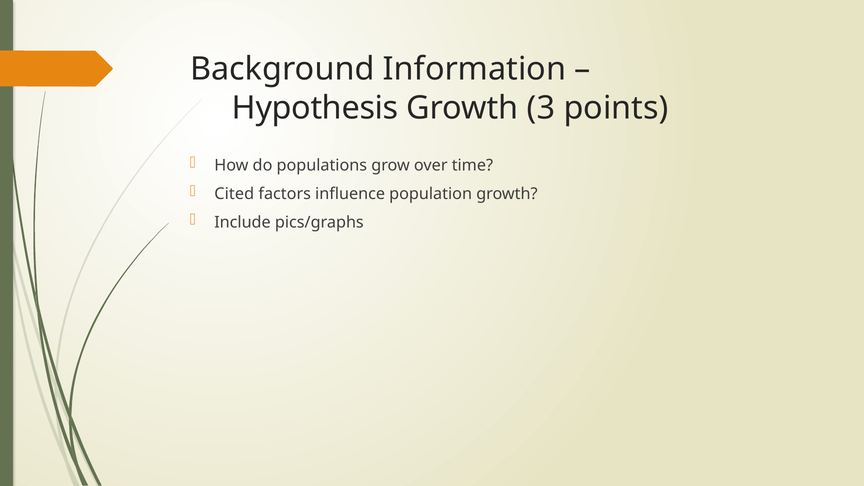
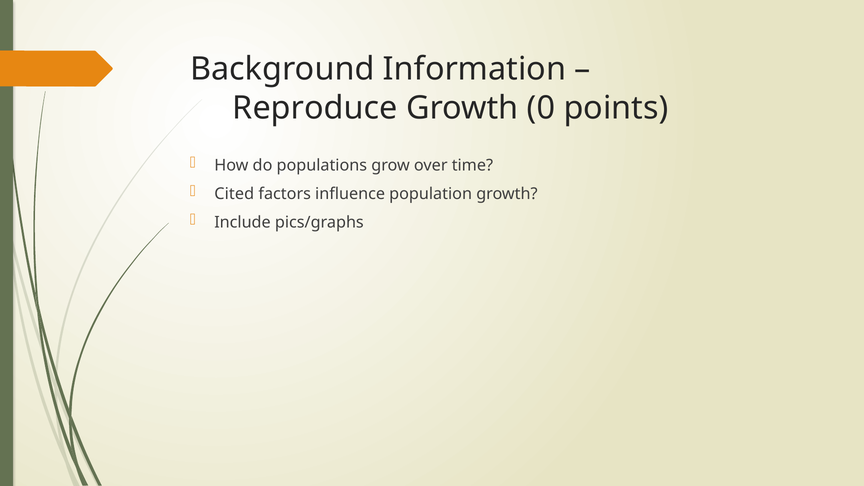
Hypothesis: Hypothesis -> Reproduce (315, 108)
3: 3 -> 0 (541, 108)
